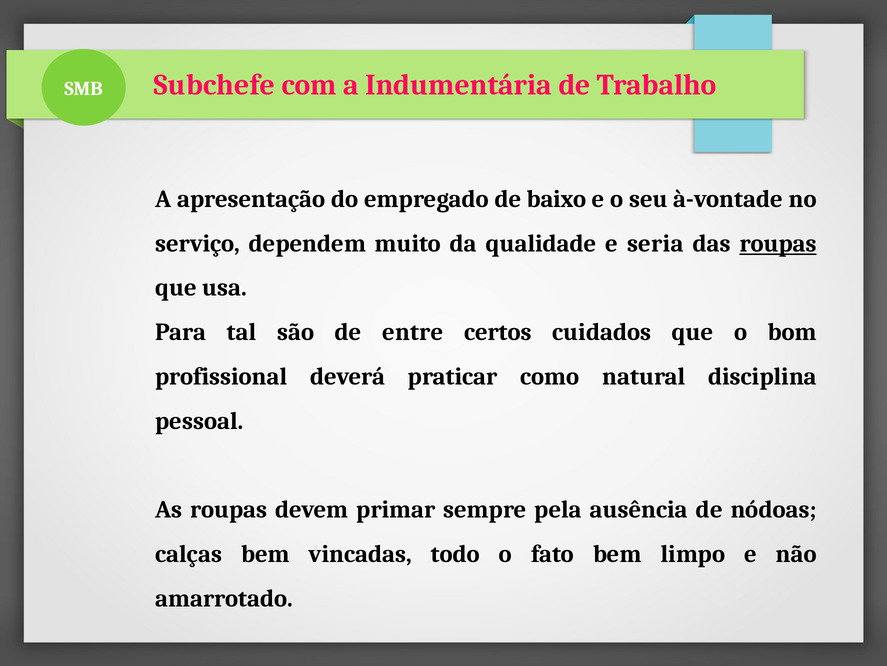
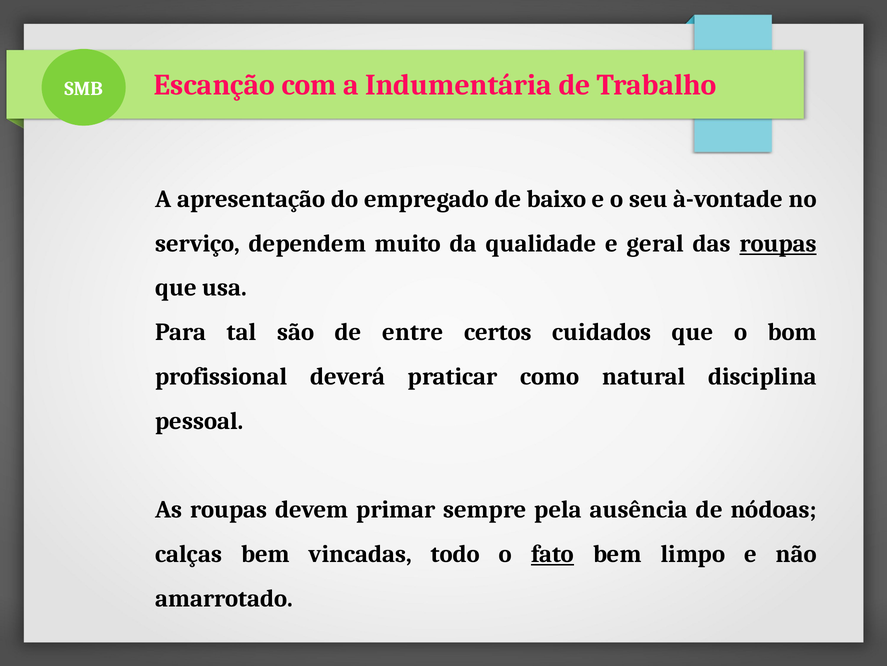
Subchefe: Subchefe -> Escanção (214, 85)
seria: seria -> geral (655, 243)
fato underline: none -> present (553, 554)
